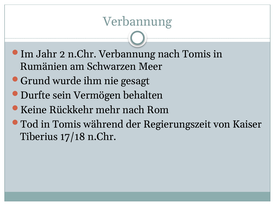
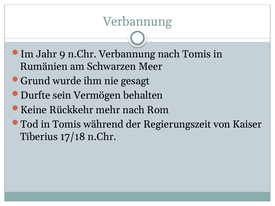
2: 2 -> 9 (62, 54)
